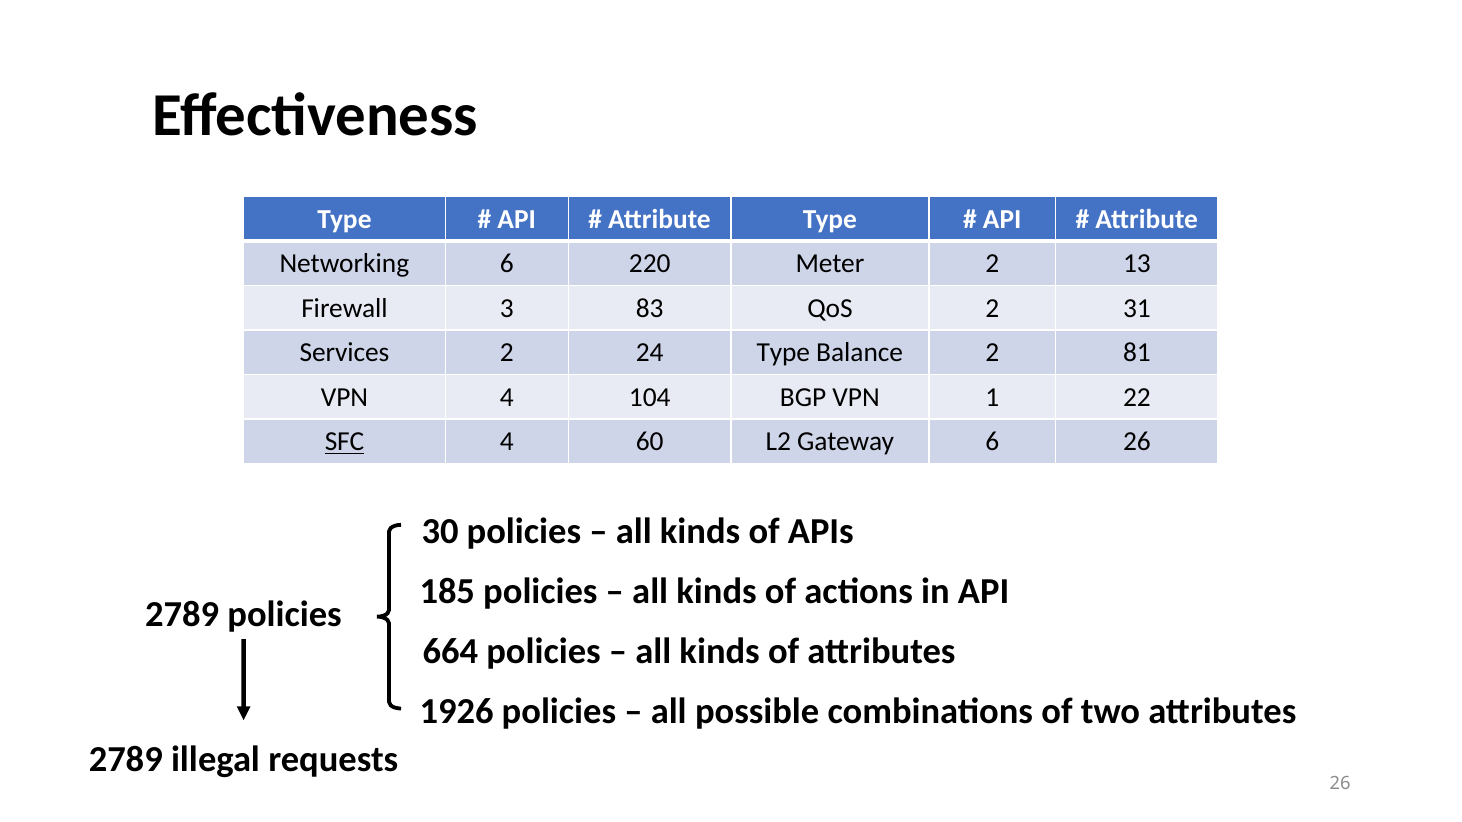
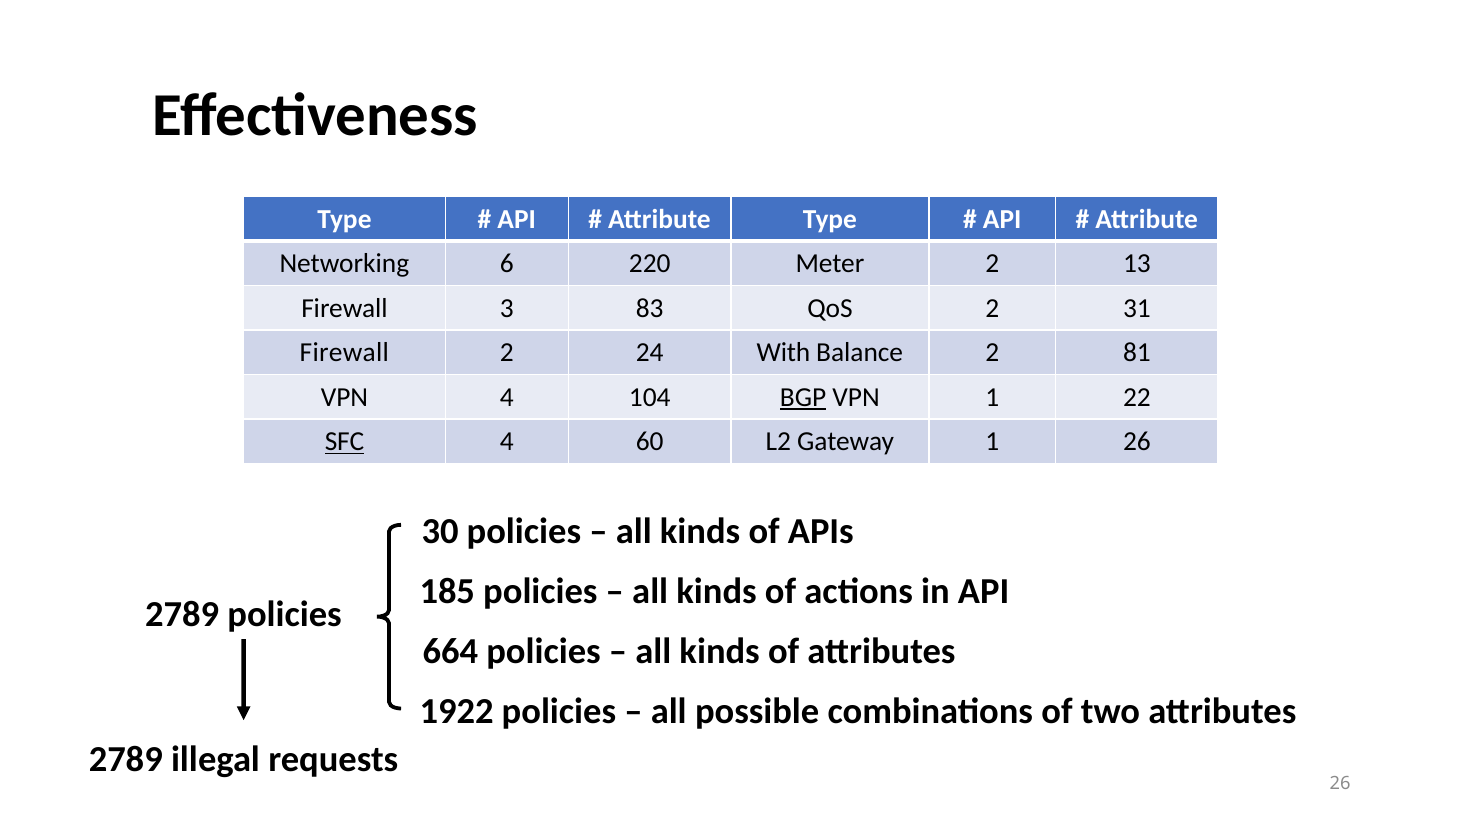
Services: Services -> Firewall (344, 353)
24 Type: Type -> With (783, 353)
BGP underline: none -> present (803, 397)
Gateway 6: 6 -> 1 (992, 442)
1926: 1926 -> 1922 (457, 712)
